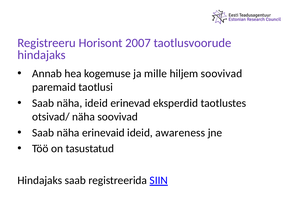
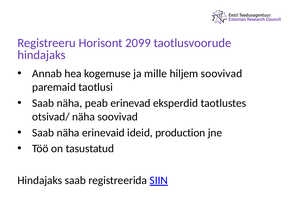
2007: 2007 -> 2099 (138, 43)
näha ideid: ideid -> peab (96, 103)
awareness: awareness -> production (180, 133)
